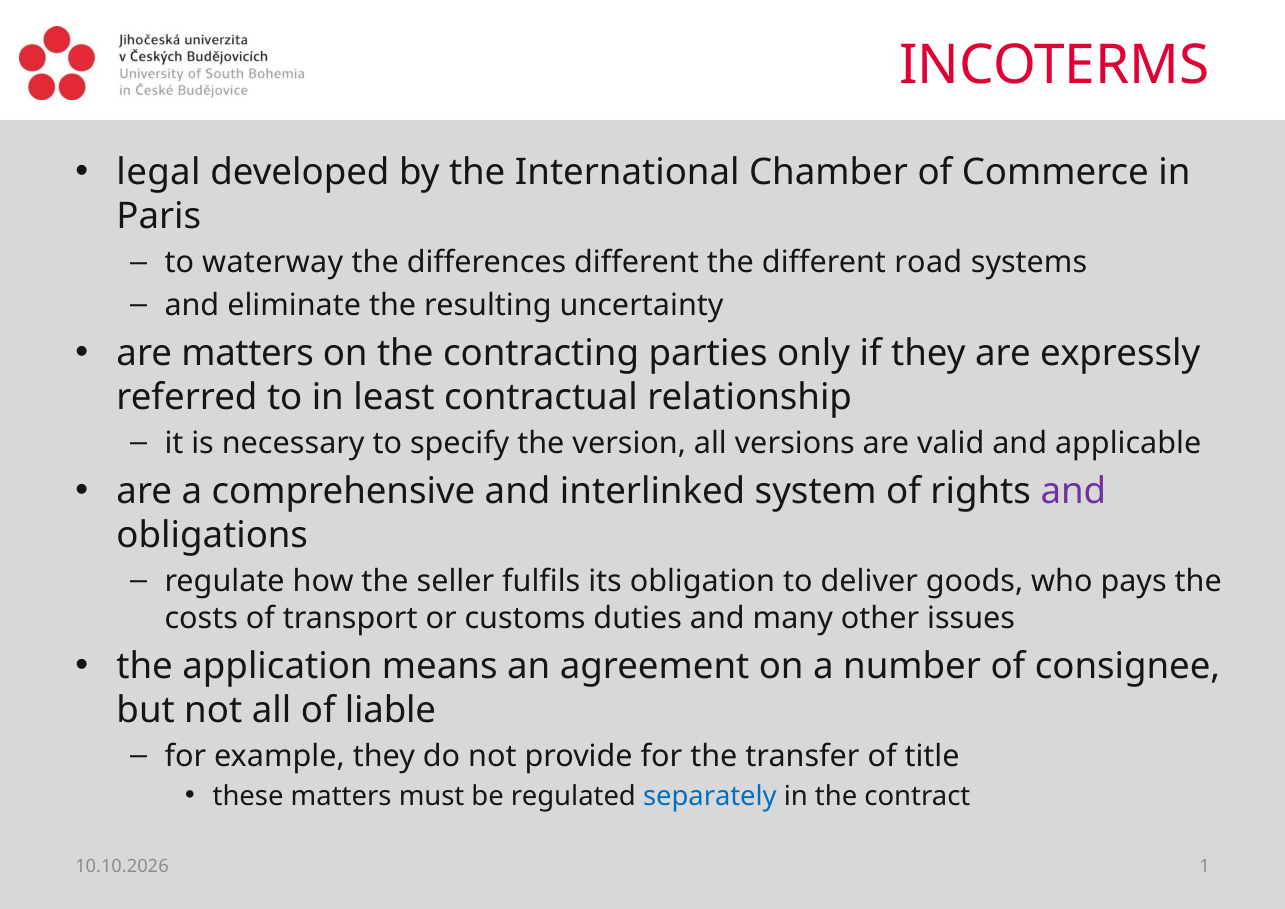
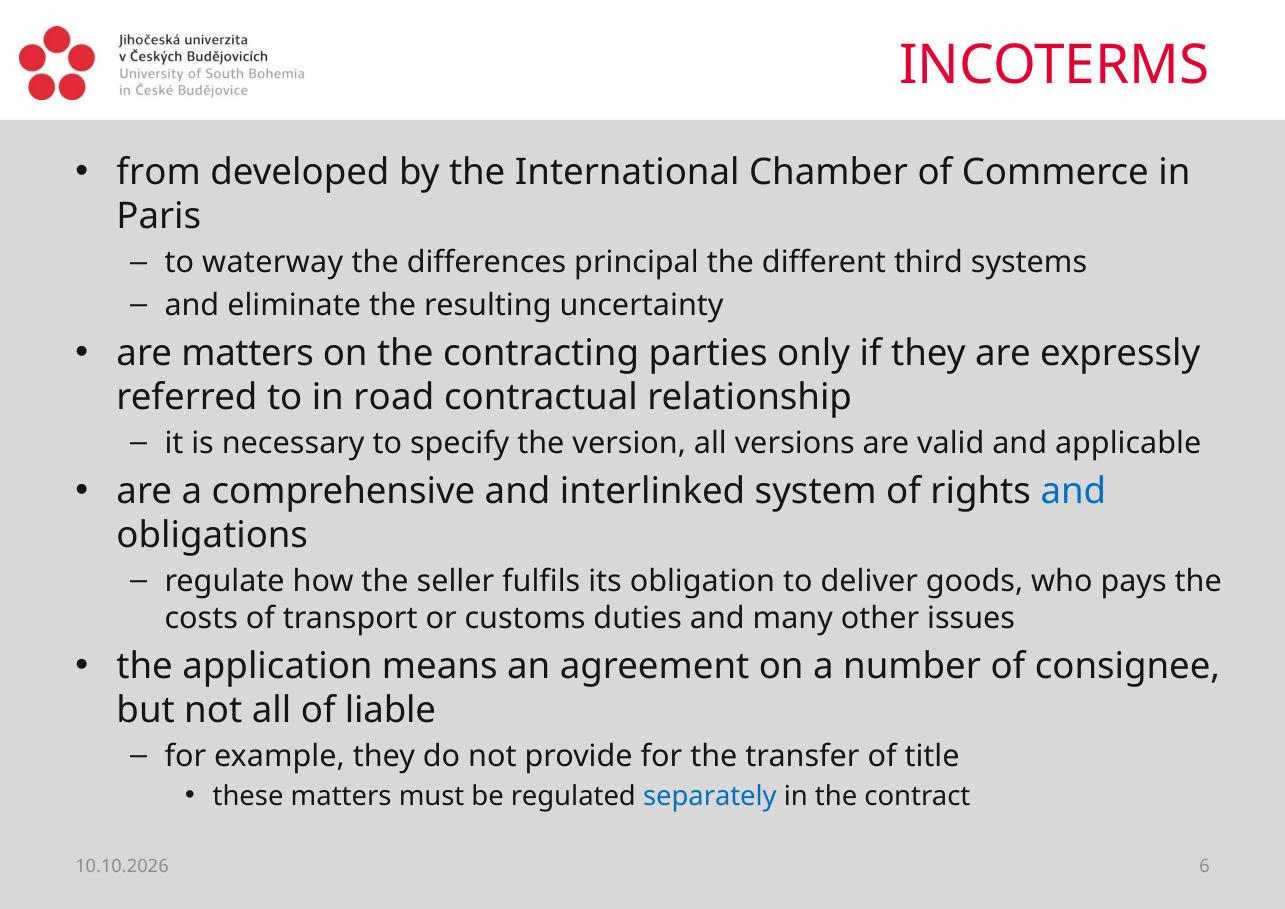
legal: legal -> from (159, 173)
differences different: different -> principal (636, 263)
road: road -> third (928, 263)
least: least -> road (394, 397)
and colour: purple -> blue (1073, 491)
1: 1 -> 6 (1205, 866)
